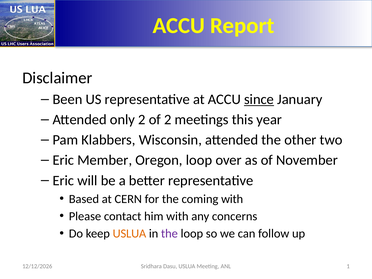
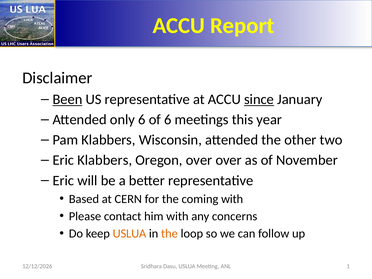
Been underline: none -> present (67, 99)
only 2: 2 -> 6 (142, 120)
of 2: 2 -> 6 (168, 120)
Eric Member: Member -> Klabbers (105, 160)
Oregon loop: loop -> over (199, 160)
the colour: purple -> orange (169, 234)
